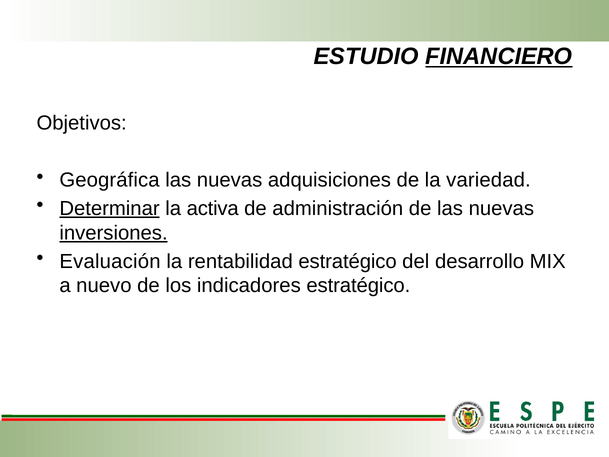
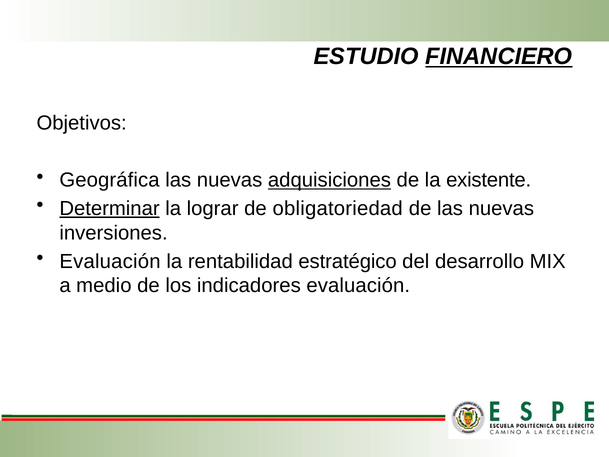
adquisiciones underline: none -> present (329, 180)
variedad: variedad -> existente (489, 180)
activa: activa -> lograr (213, 208)
administración: administración -> obligatoriedad (338, 208)
inversiones underline: present -> none (114, 233)
nuevo: nuevo -> medio (104, 286)
indicadores estratégico: estratégico -> evaluación (358, 286)
